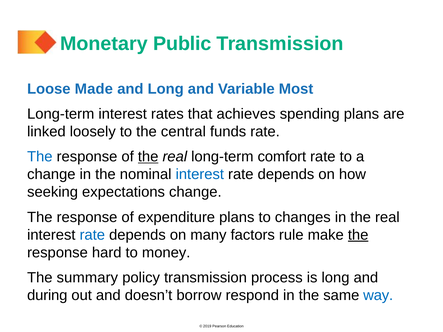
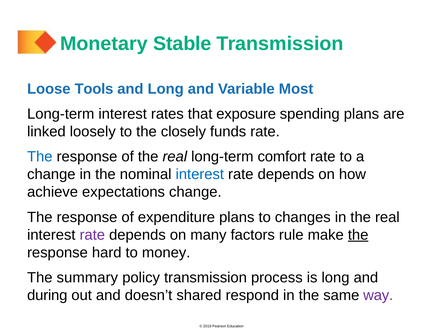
Public: Public -> Stable (182, 44)
Made: Made -> Tools (94, 89)
achieves: achieves -> exposure (246, 114)
central: central -> closely (183, 132)
the underline: present -> none (148, 157)
seeking: seeking -> achieve (53, 192)
rate colour: blue -> purple (92, 235)
borrow: borrow -> shared (199, 296)
way colour: blue -> purple (378, 296)
